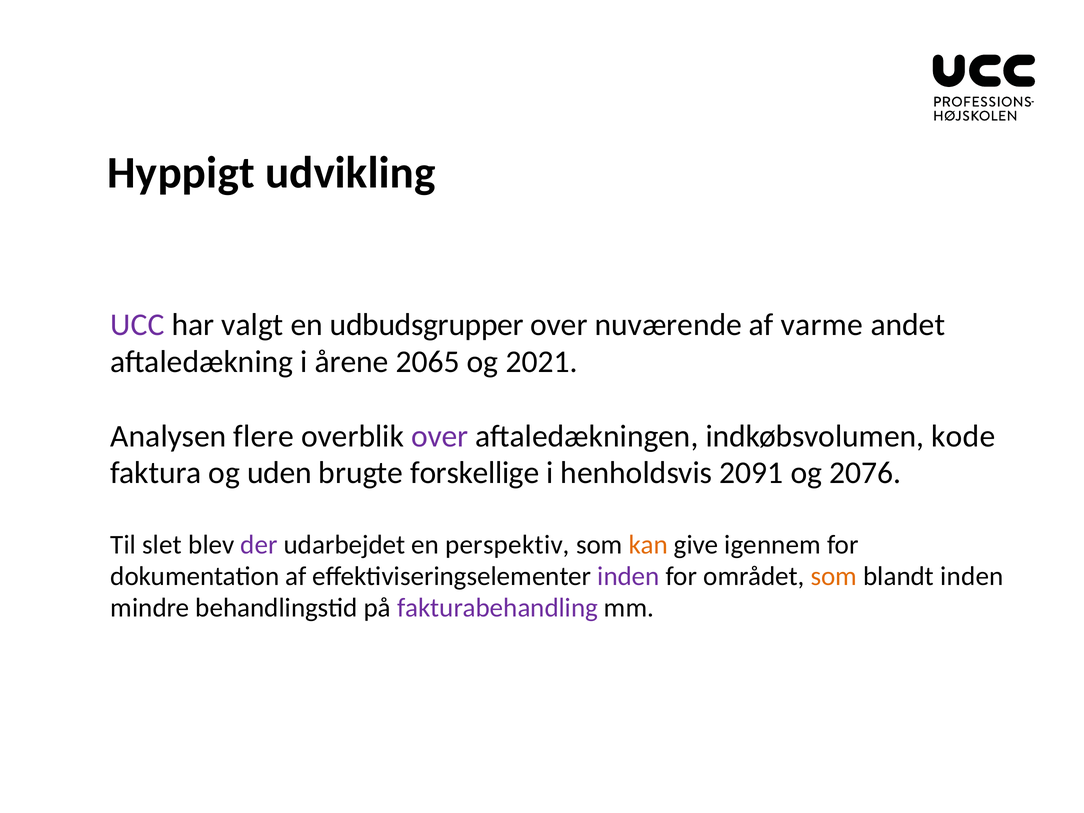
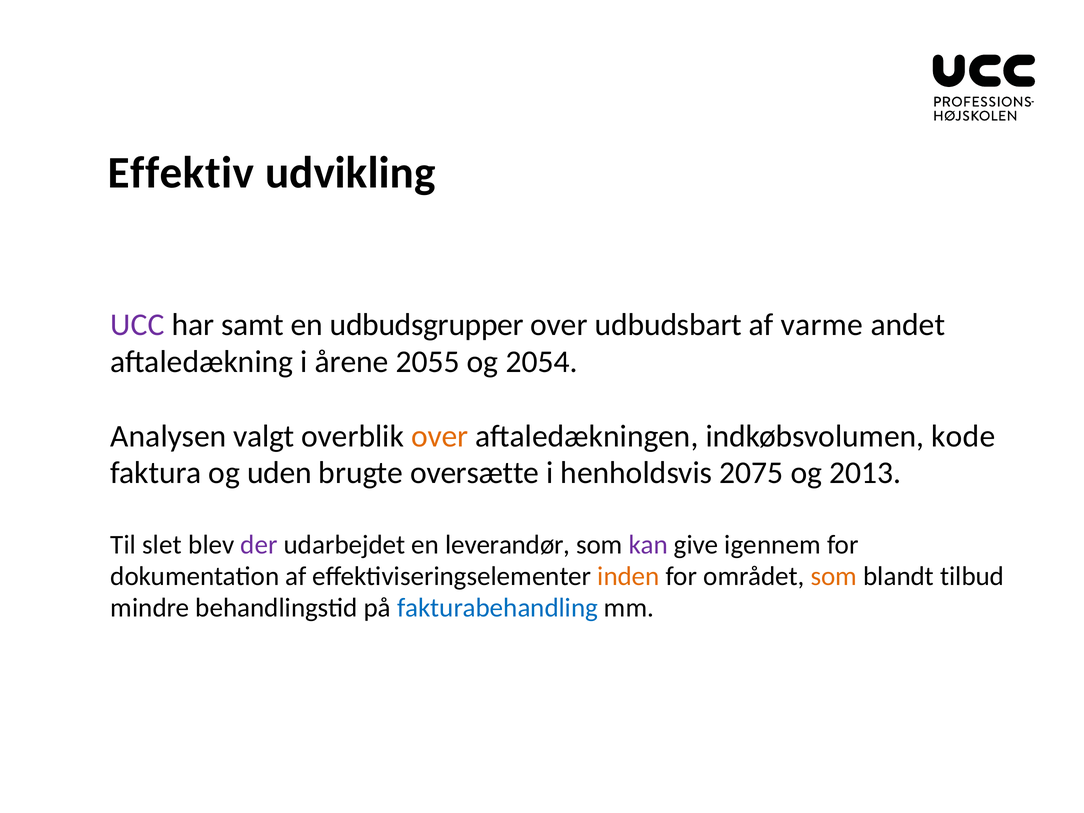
Hyppigt: Hyppigt -> Effektiv (181, 173)
valgt: valgt -> samt (253, 325)
nuværende: nuværende -> udbudsbart (668, 325)
2065: 2065 -> 2055 (428, 362)
2021: 2021 -> 2054 (542, 362)
flere: flere -> valgt (264, 436)
over colour: purple -> orange (440, 436)
forskellige: forskellige -> oversætte (475, 473)
2091: 2091 -> 2075 (751, 473)
2076: 2076 -> 2013 (865, 473)
perspektiv: perspektiv -> leverandør (508, 545)
kan colour: orange -> purple (648, 545)
inden colour: purple -> orange (628, 576)
blandt inden: inden -> tilbud (972, 576)
fakturabehandling colour: purple -> blue (497, 608)
